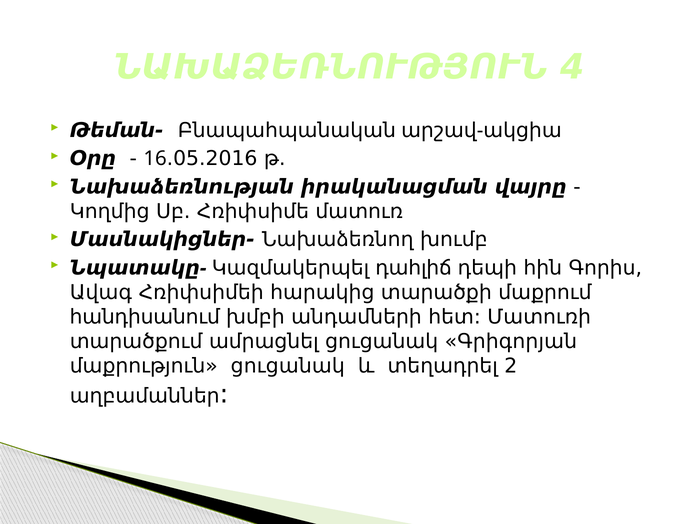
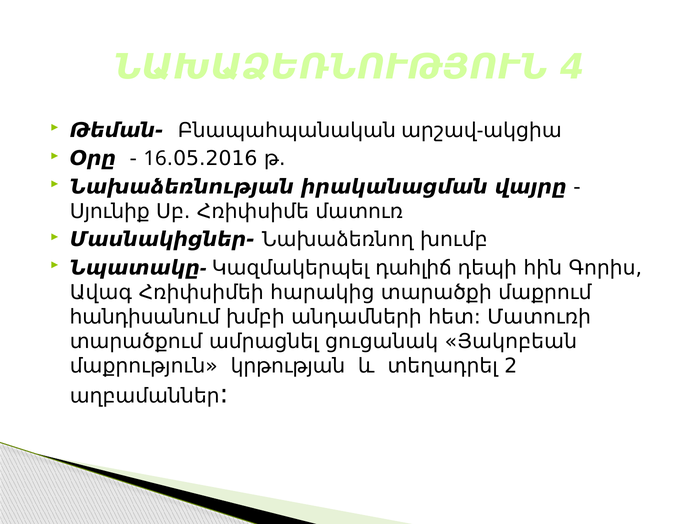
Կողմից: Կողմից -> Սյունիք (110, 212)
Գրիգորյան: Գրիգորյան -> Յակոբեան (511, 342)
մաքրություն ցուցանակ: ցուցանակ -> կրթության (288, 366)
